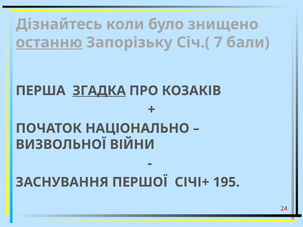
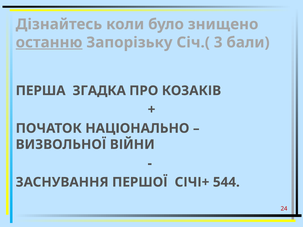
7: 7 -> 3 (218, 42)
ЗГАДКА underline: present -> none (99, 91)
195: 195 -> 544 (226, 182)
